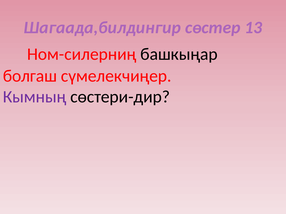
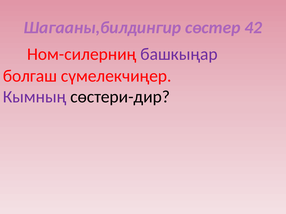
Шагаада,билдингир: Шагаада,билдингир -> Шагааны,билдингир (102, 28)
13: 13 -> 42 (253, 28)
башкыңар colour: black -> purple (179, 54)
